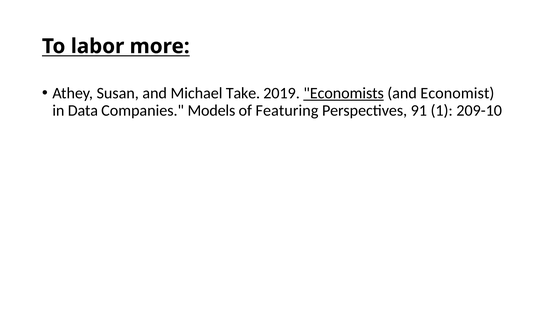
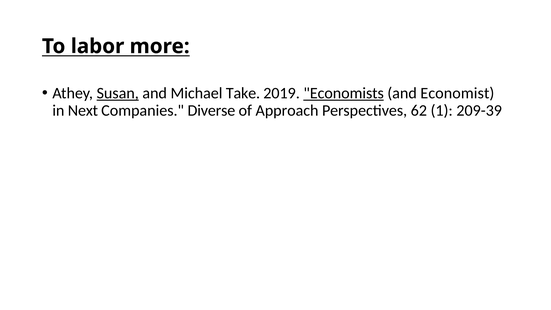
Susan underline: none -> present (118, 93)
Data: Data -> Next (83, 111)
Models: Models -> Diverse (211, 111)
Featuring: Featuring -> Approach (287, 111)
91: 91 -> 62 (419, 111)
209-10: 209-10 -> 209-39 (479, 111)
